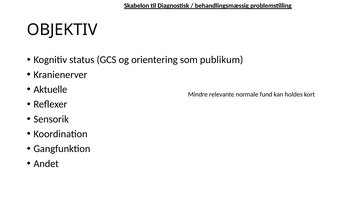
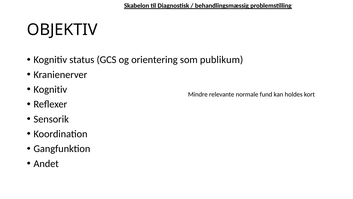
Aktuelle: Aktuelle -> Kognitiv (50, 89)
